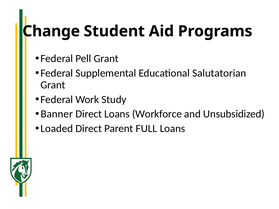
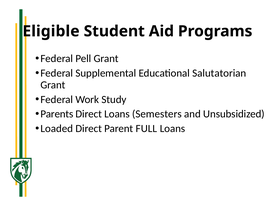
Change: Change -> Eligible (51, 31)
Banner: Banner -> Parents (57, 114)
Workforce: Workforce -> Semesters (157, 114)
